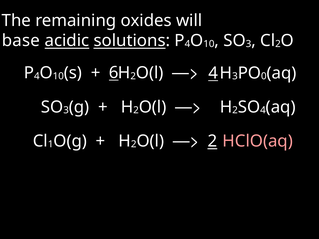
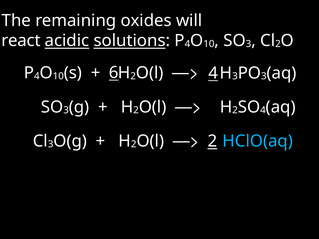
base: base -> react (21, 41)
0: 0 -> 3 (264, 76)
1: 1 -> 3 (51, 144)
HClO(aq colour: pink -> light blue (258, 141)
